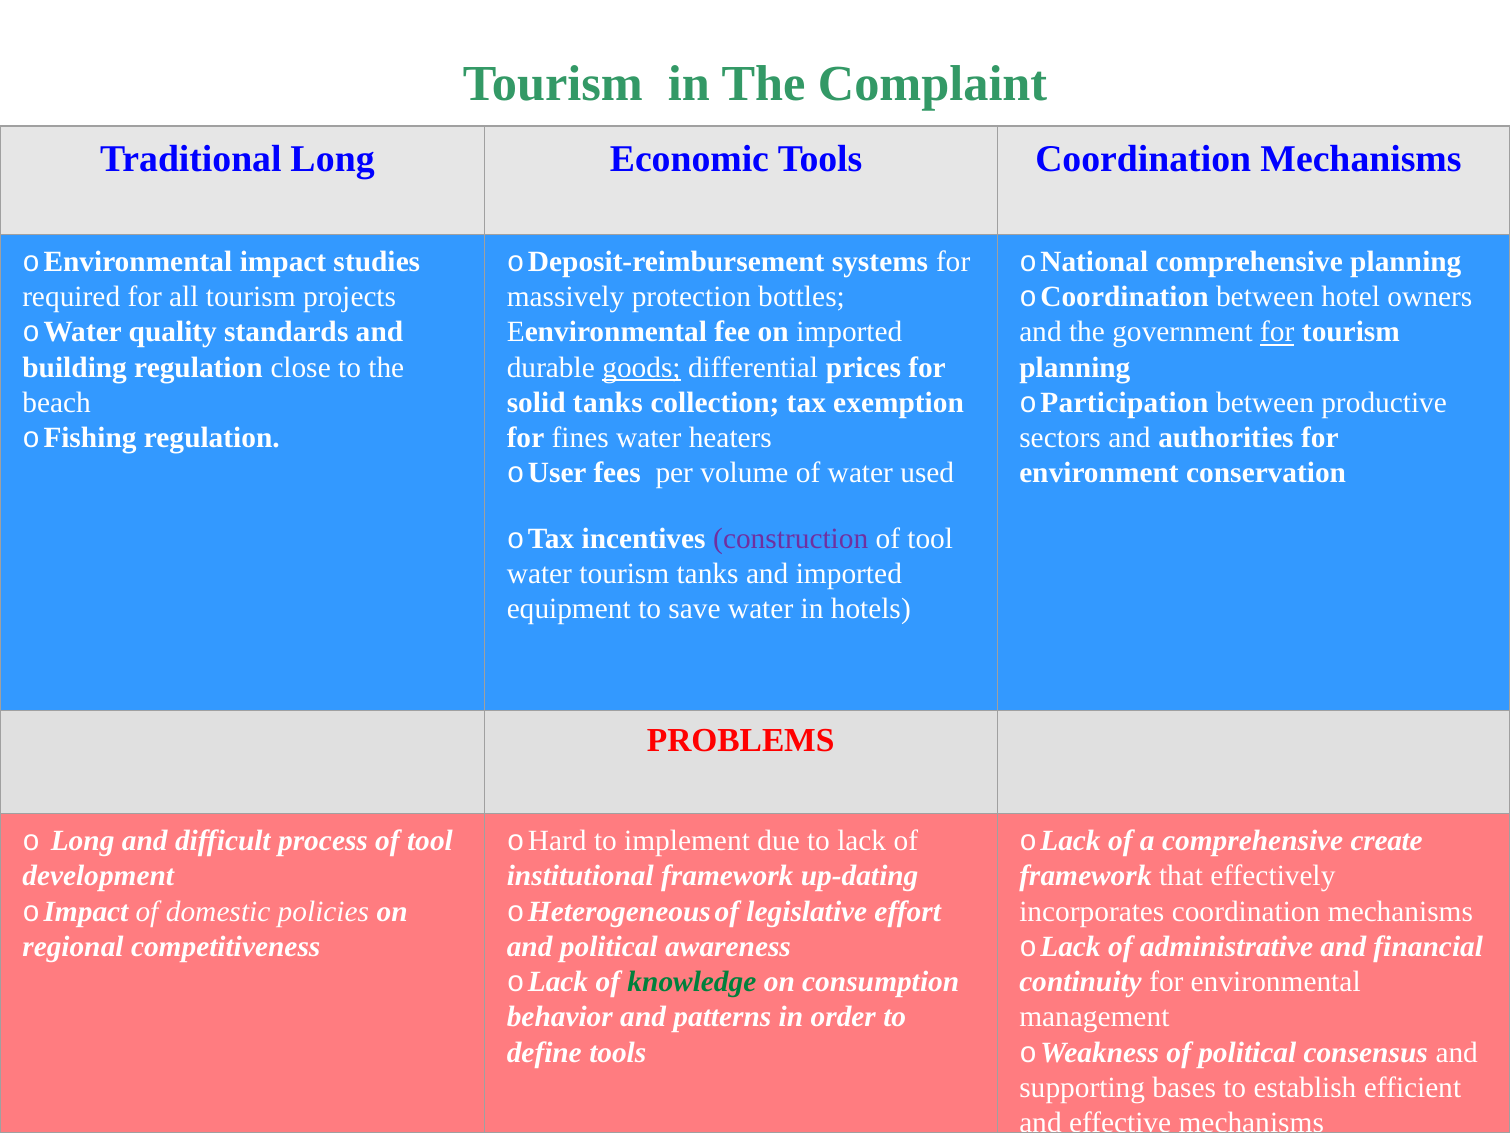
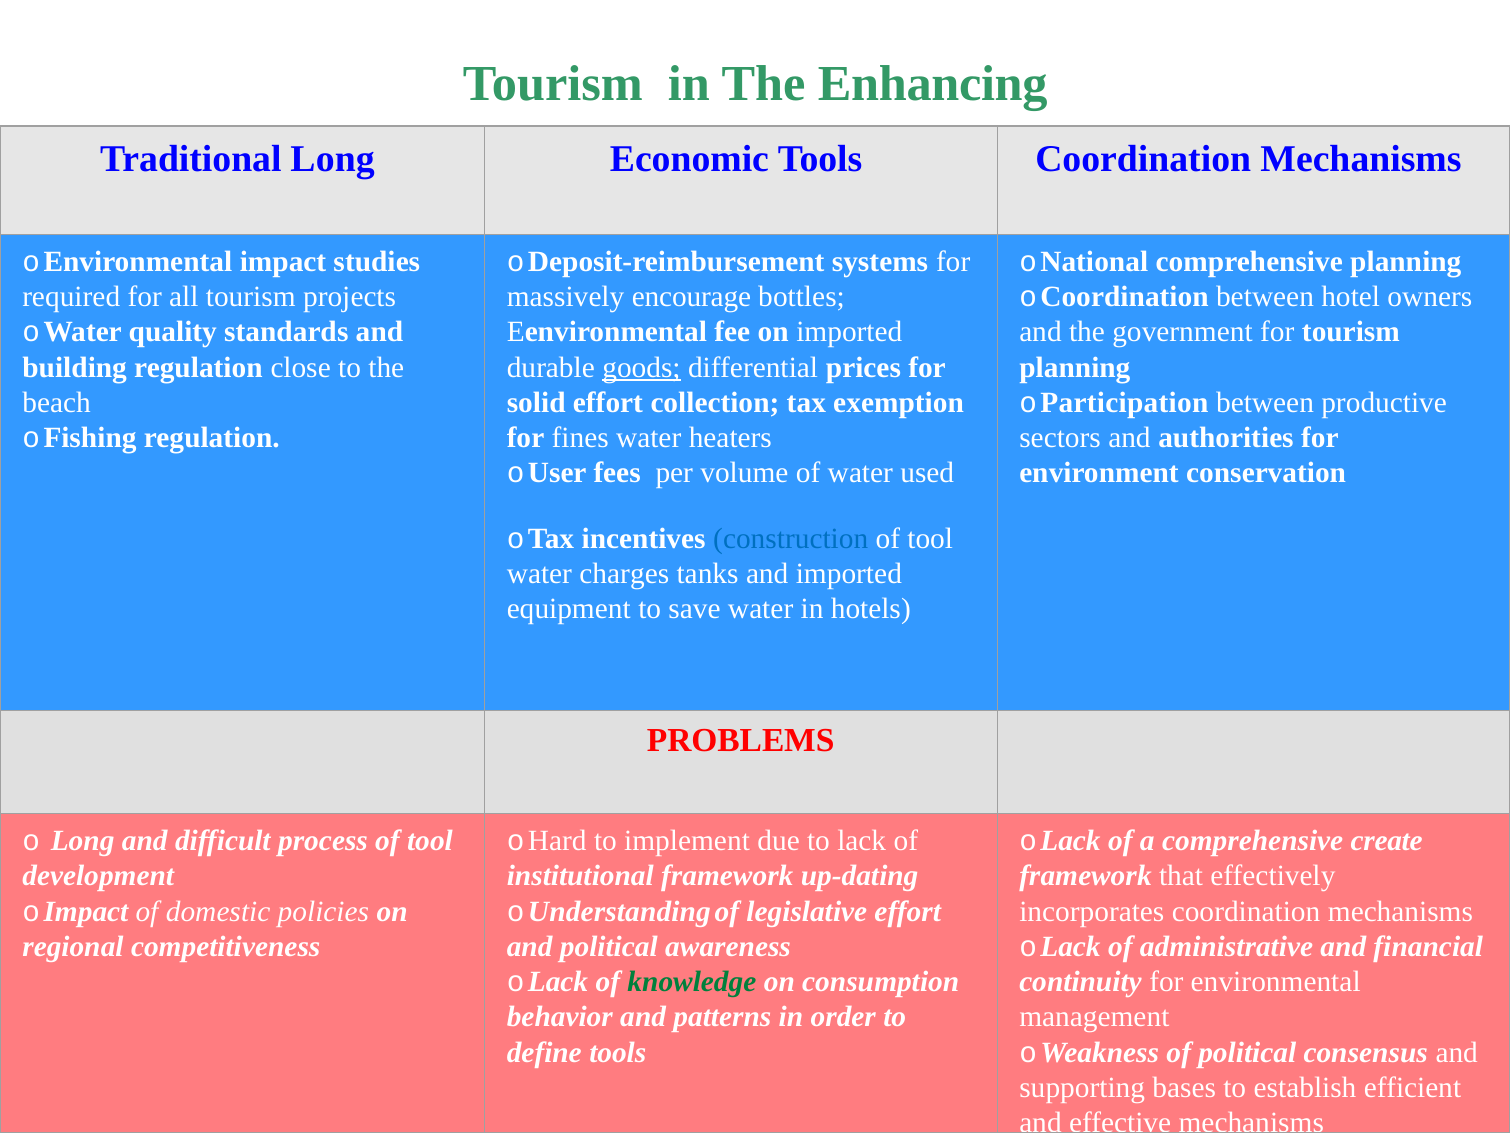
Complaint: Complaint -> Enhancing (933, 84)
protection: protection -> encourage (691, 297)
for underline: present -> none (1277, 332)
solid tanks: tanks -> effort (608, 403)
construction colour: purple -> blue (791, 538)
water tourism: tourism -> charges (624, 574)
Heterogeneous: Heterogeneous -> Understanding (619, 911)
